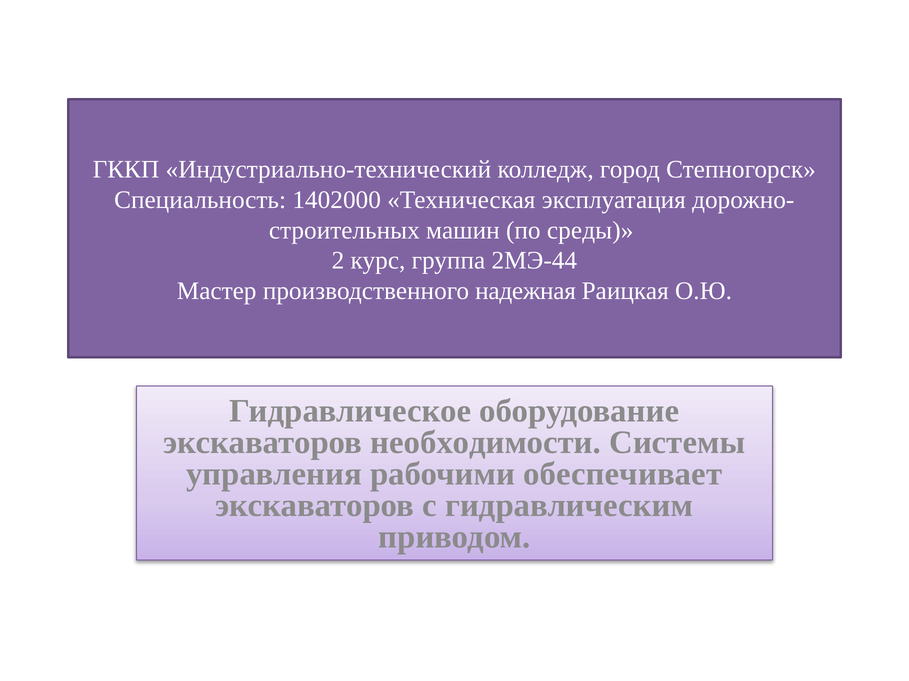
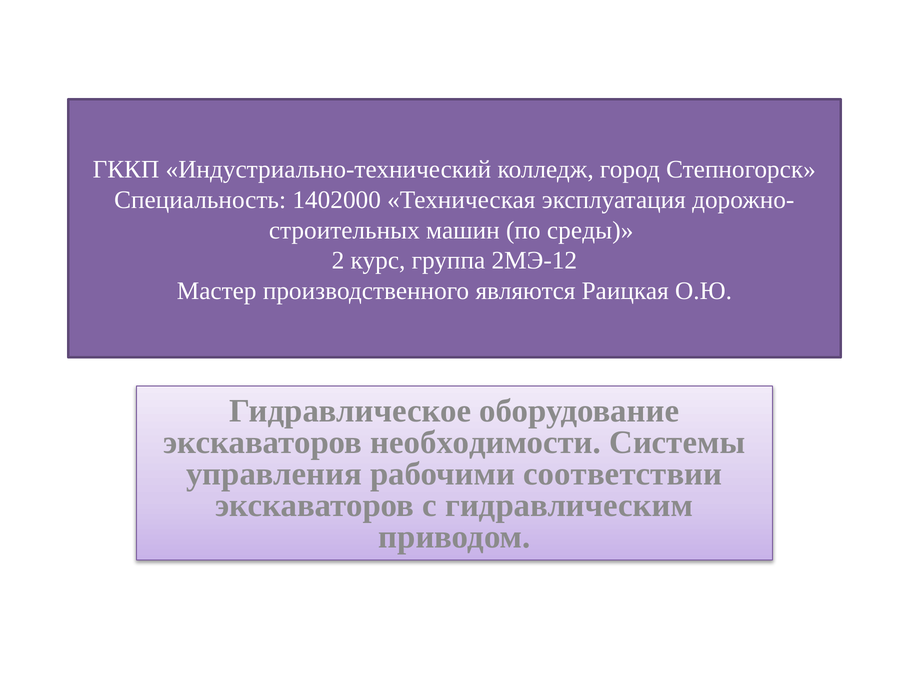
2МЭ-44: 2МЭ-44 -> 2МЭ-12 (534, 261)
надежная: надежная -> являются (525, 291)
обеспечивает: обеспечивает -> соответствии (623, 475)
